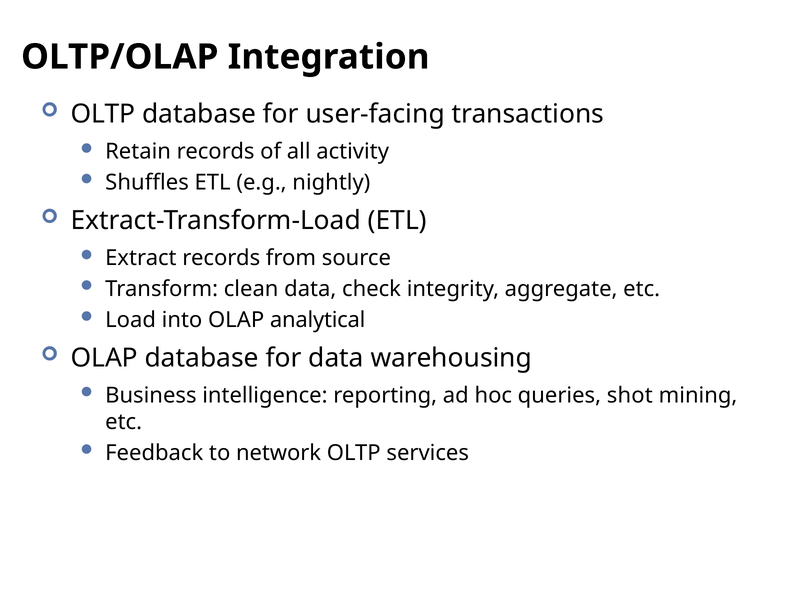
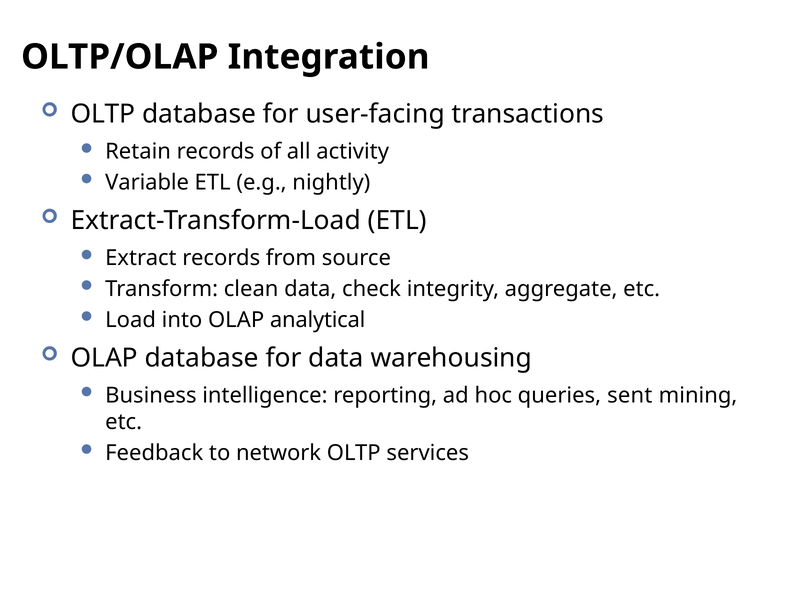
Shuffles: Shuffles -> Variable (147, 182)
shot: shot -> sent (630, 396)
